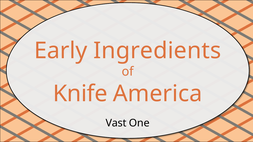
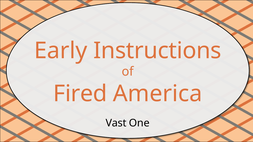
Ingredients: Ingredients -> Instructions (157, 51)
Knife: Knife -> Fired (80, 94)
